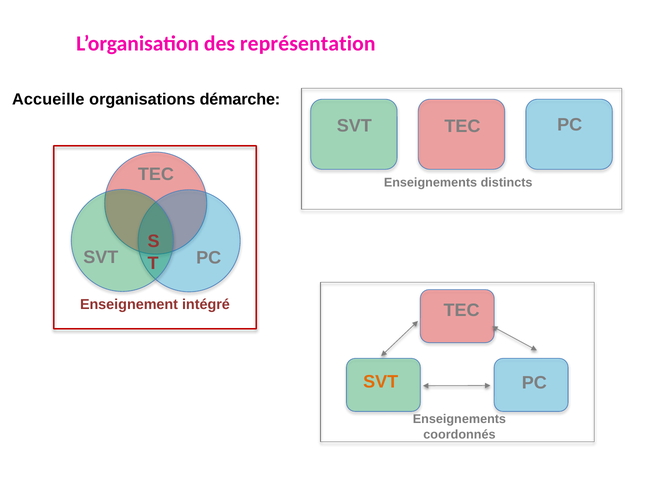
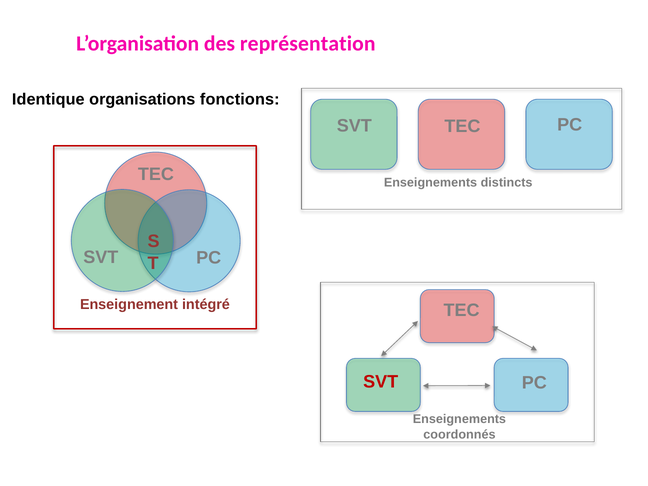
Accueille: Accueille -> Identique (48, 99)
démarche: démarche -> fonctions (240, 99)
SVT colour: orange -> red (381, 382)
